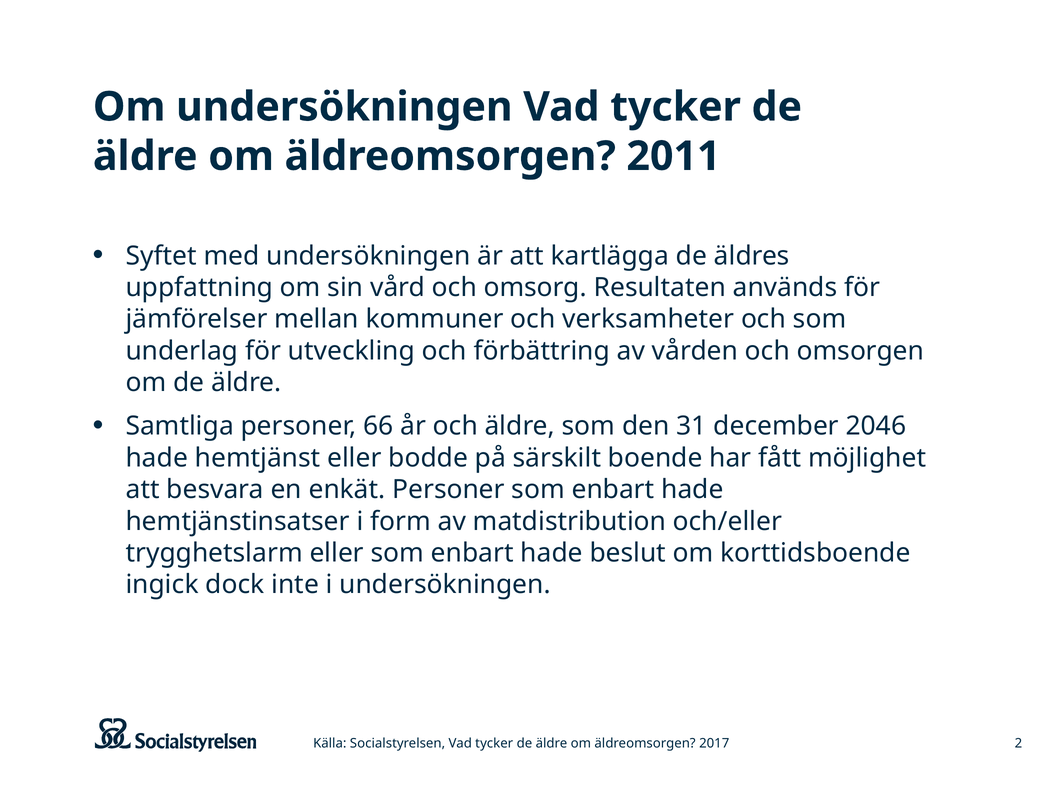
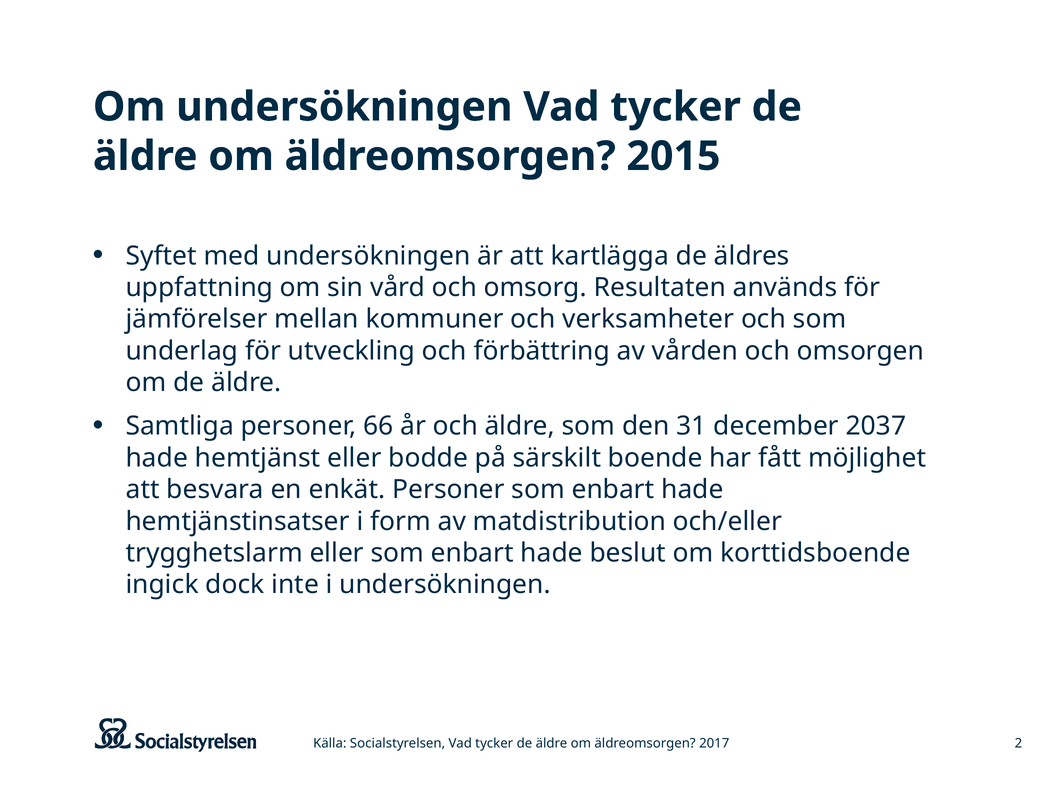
2011: 2011 -> 2015 (673, 156)
2046: 2046 -> 2037 (876, 426)
